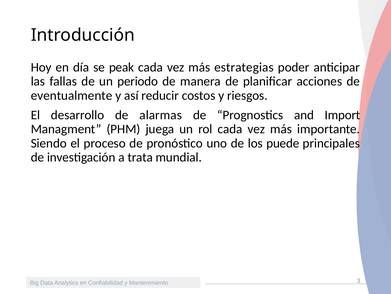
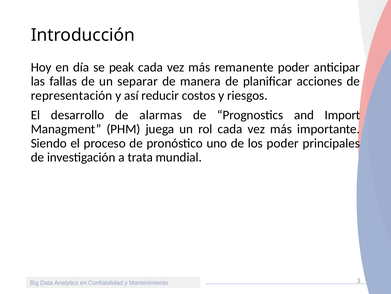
estrategias: estrategias -> remanente (244, 67)
periodo: periodo -> separar (138, 81)
eventualmente: eventualmente -> representación (72, 95)
los puede: puede -> poder (283, 143)
